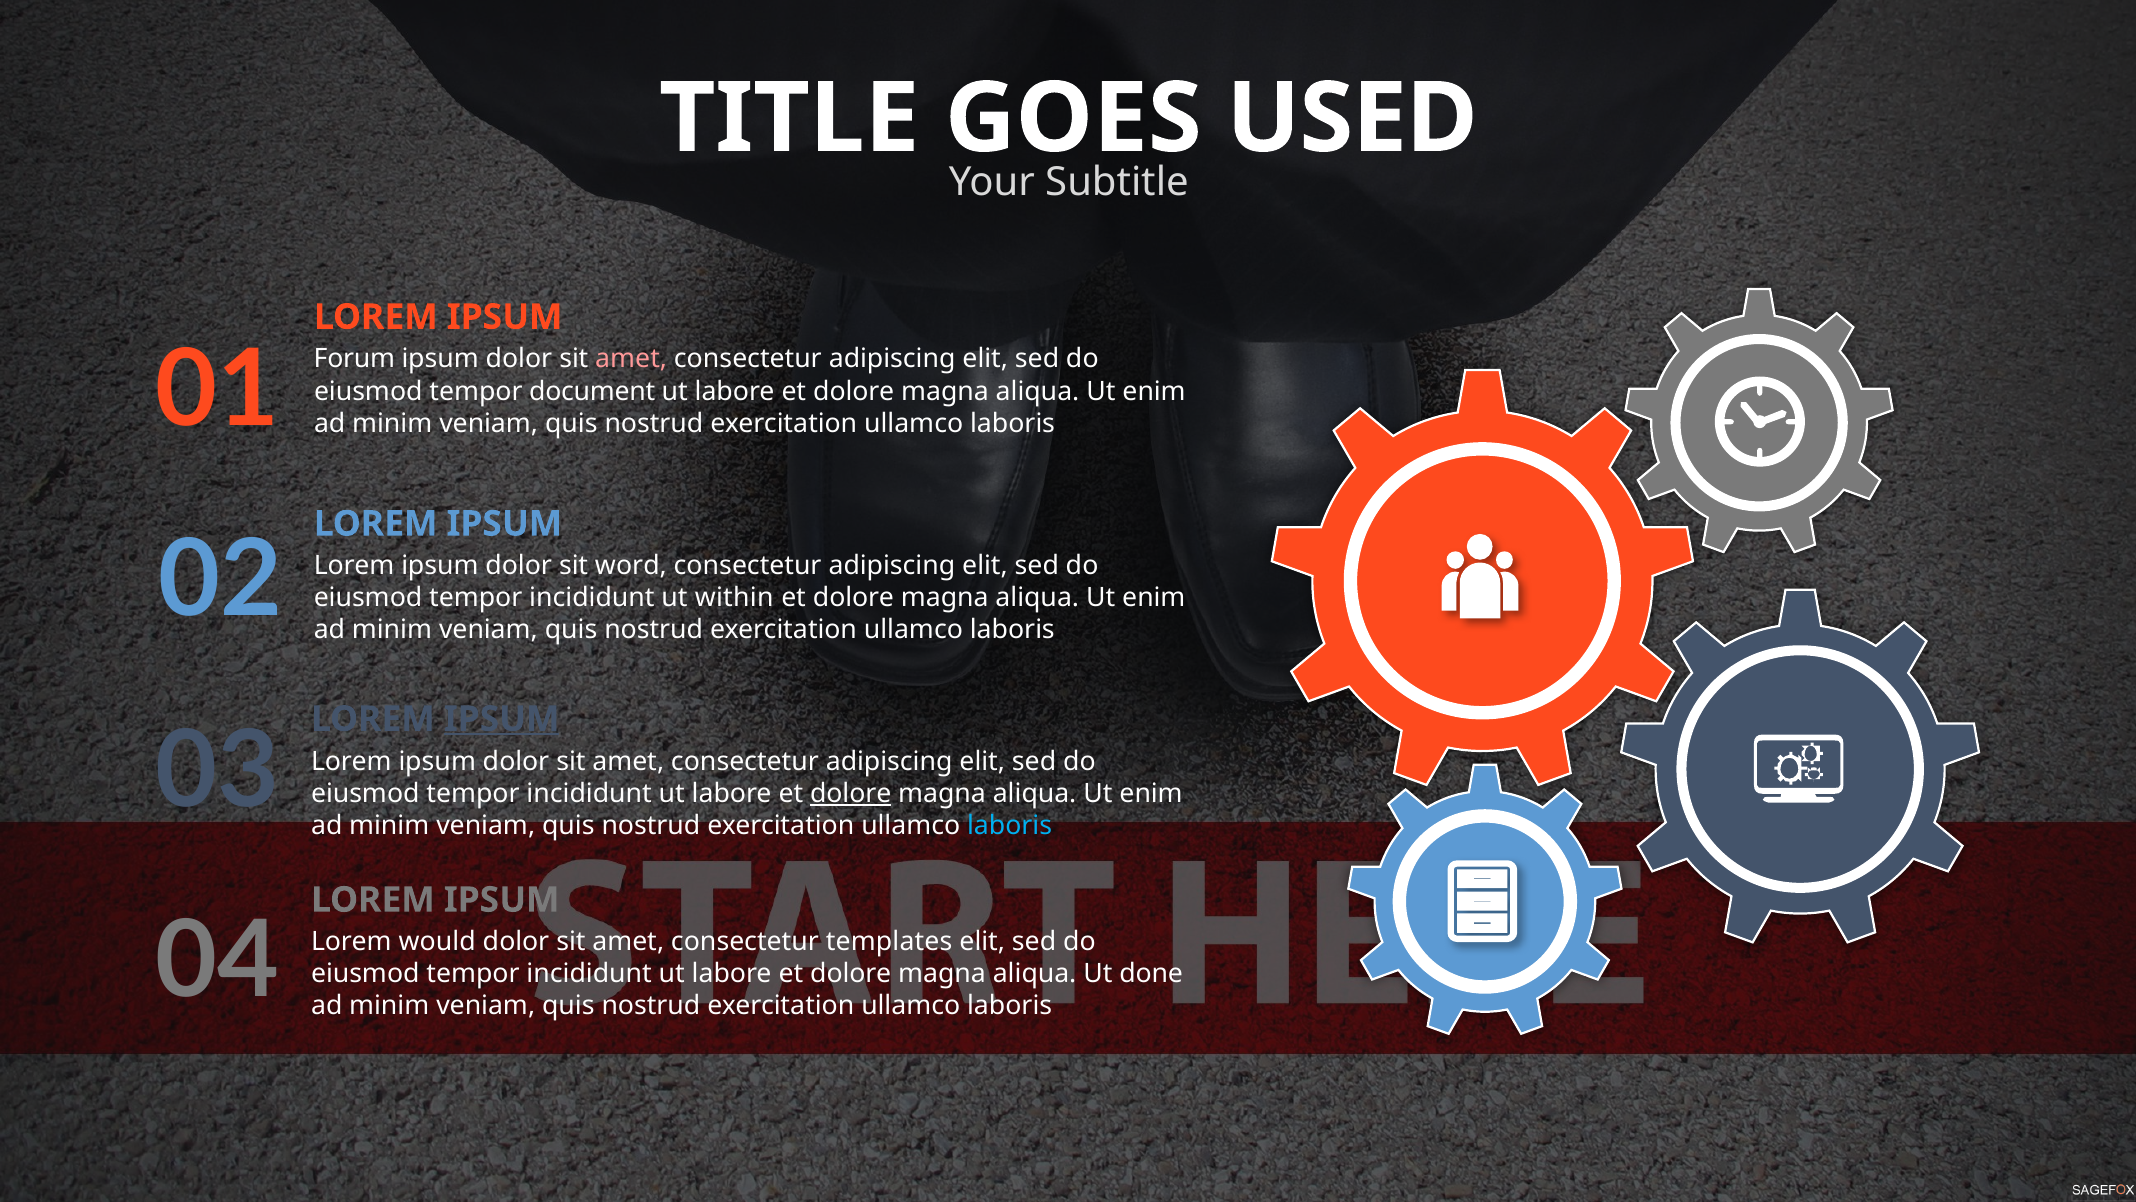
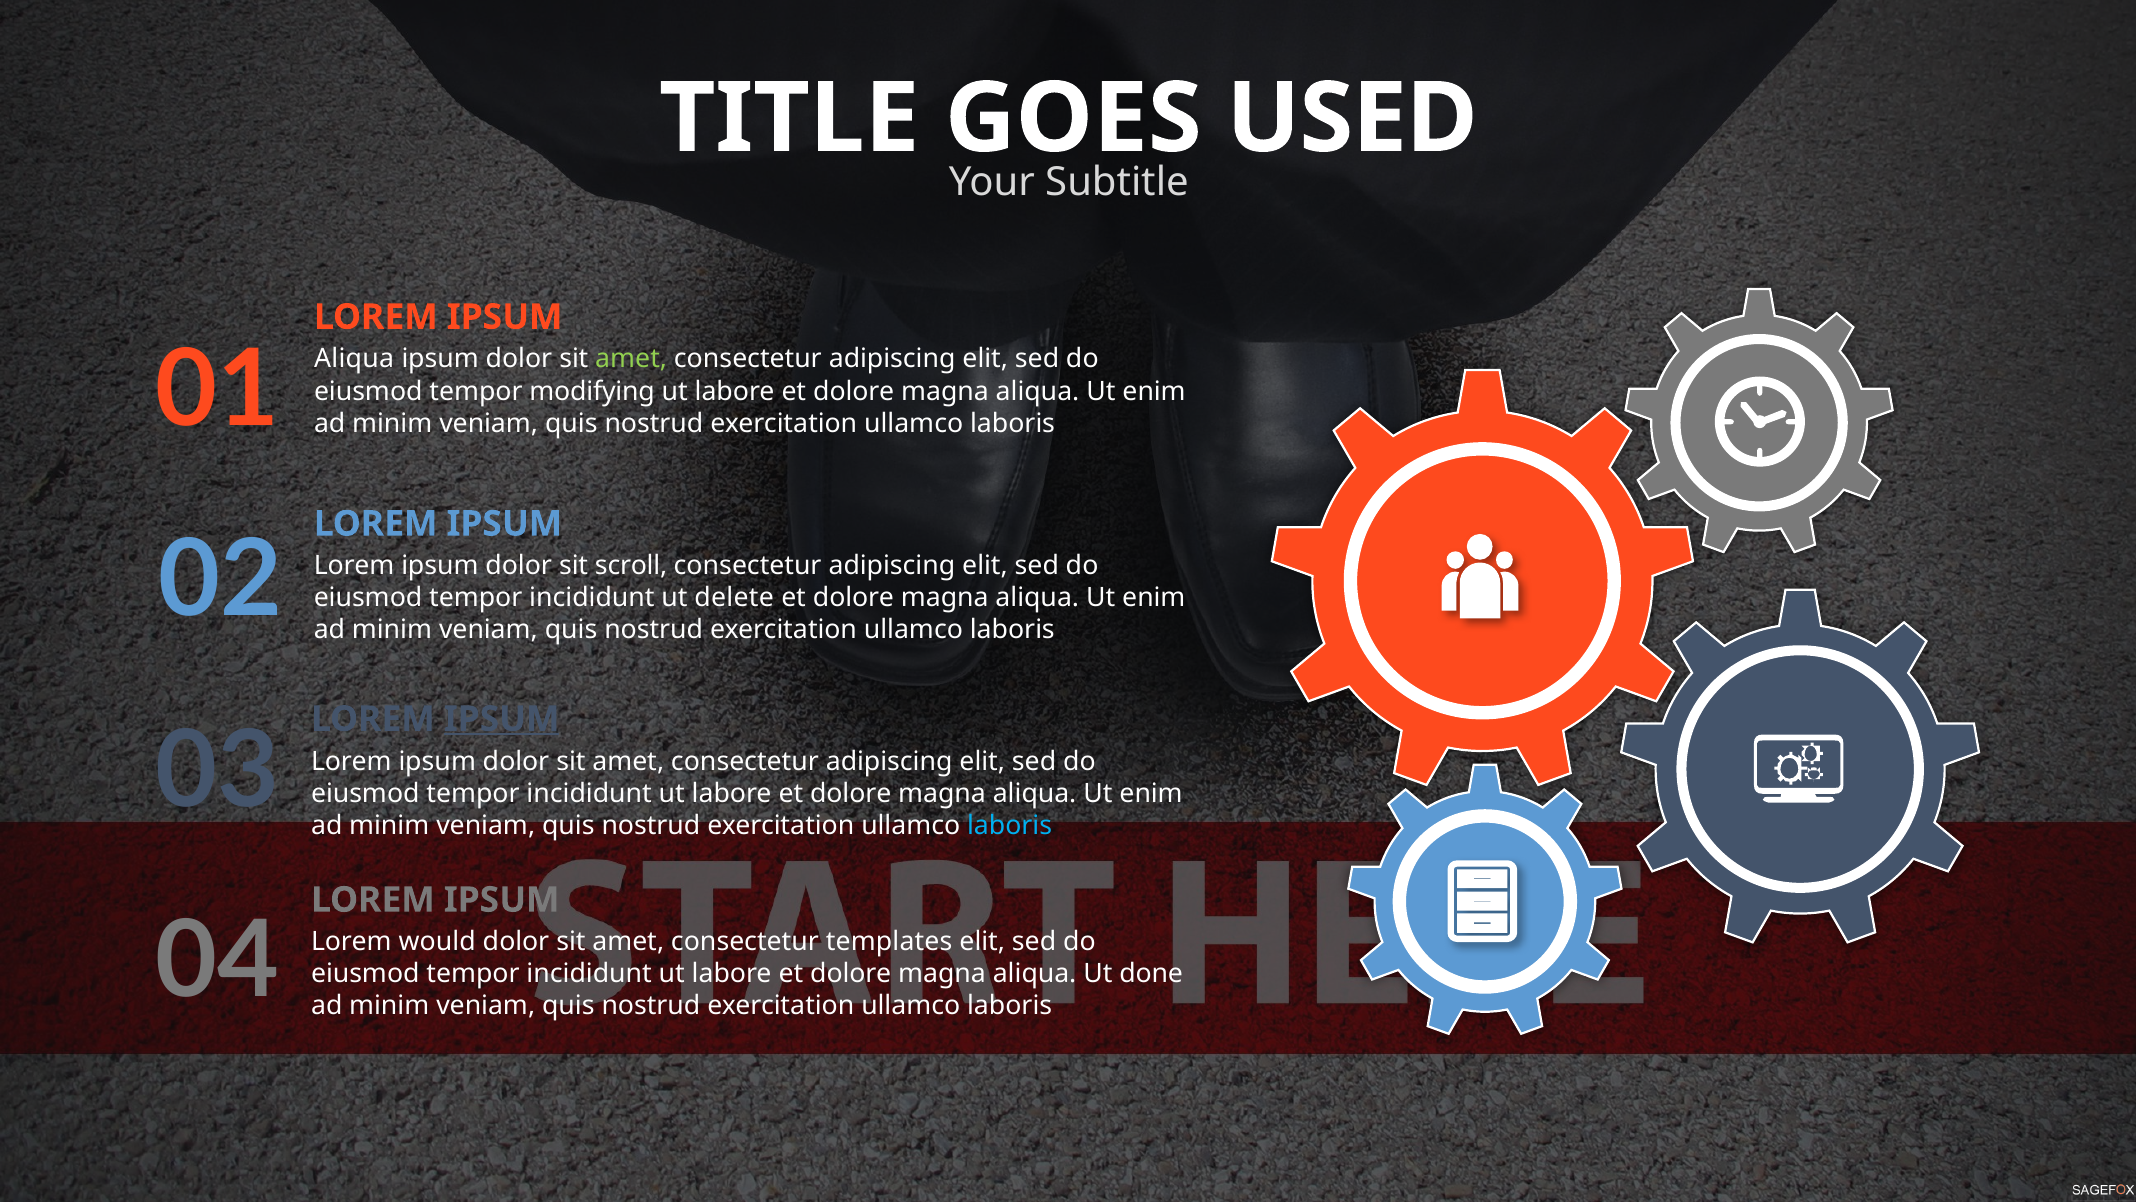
Forum: Forum -> Aliqua (354, 359)
amet colour: pink -> light green (631, 359)
document: document -> modifying (592, 391)
word: word -> scroll (631, 566)
within: within -> delete (734, 598)
dolore underline: present -> none (851, 793)
